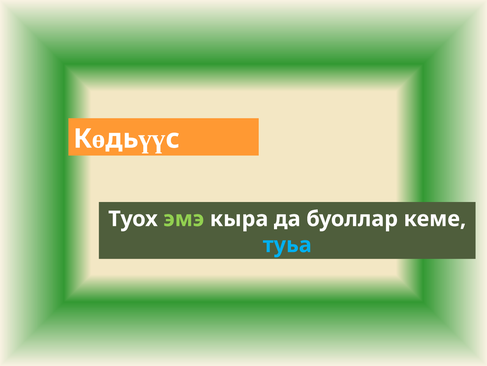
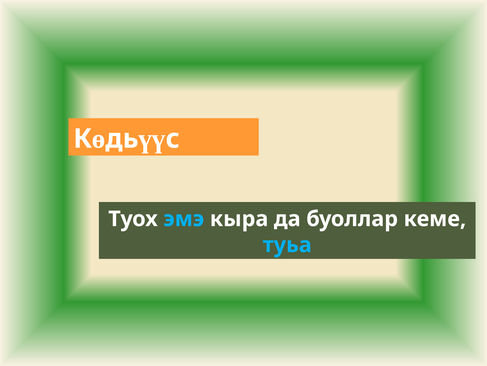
эмэ colour: light green -> light blue (184, 219)
